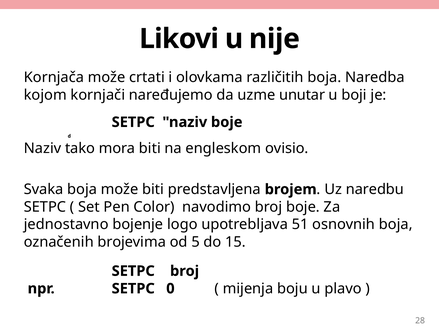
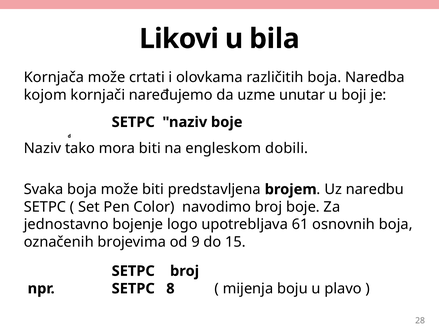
nije: nije -> bila (274, 39)
ovisio: ovisio -> dobili (287, 149)
51: 51 -> 61 (300, 225)
5: 5 -> 9 (196, 242)
0: 0 -> 8 (170, 289)
